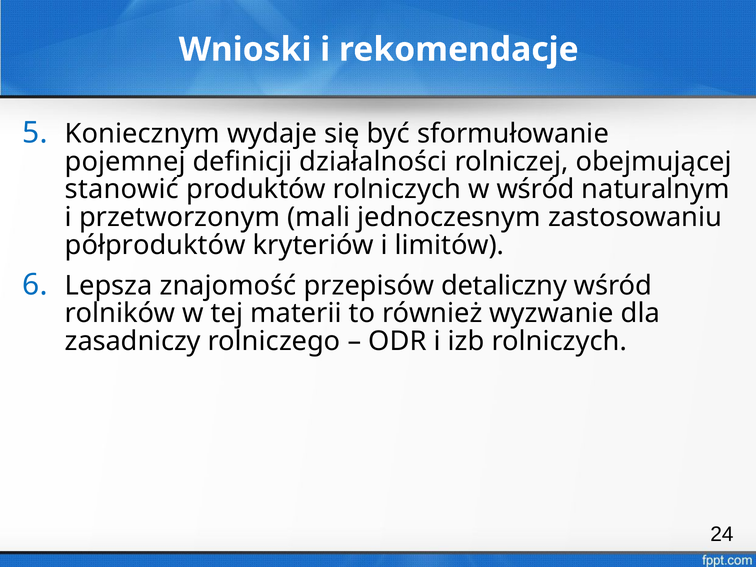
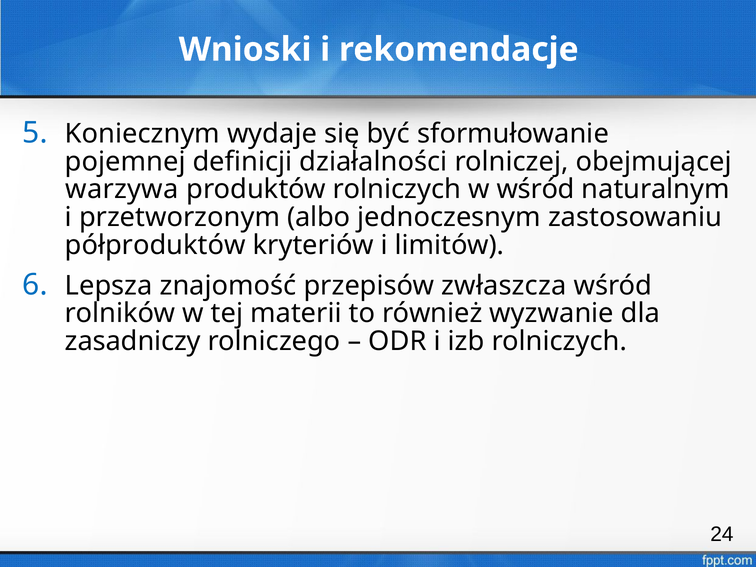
stanowić: stanowić -> warzywa (122, 189)
mali: mali -> albo (319, 217)
detaliczny: detaliczny -> zwłaszcza (504, 286)
